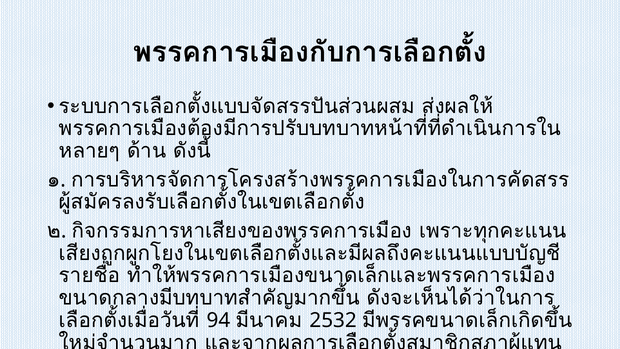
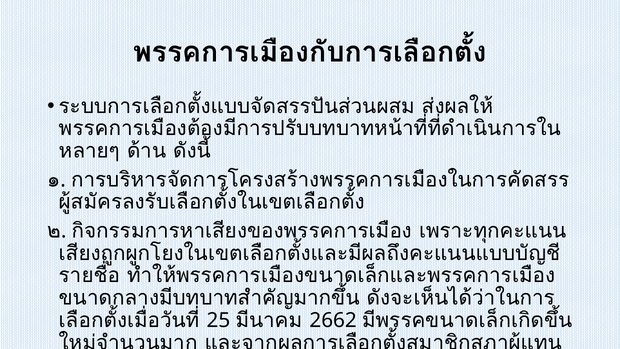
94: 94 -> 25 (218, 320)
2532: 2532 -> 2662 (333, 320)
